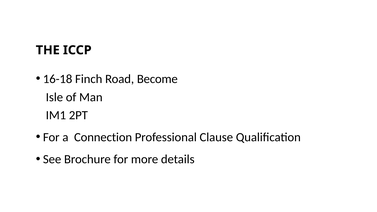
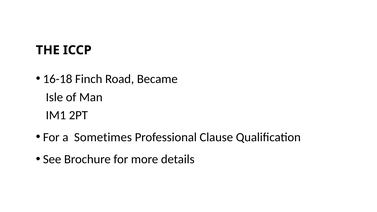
Become: Become -> Became (157, 79)
Connection: Connection -> Sometimes (103, 137)
